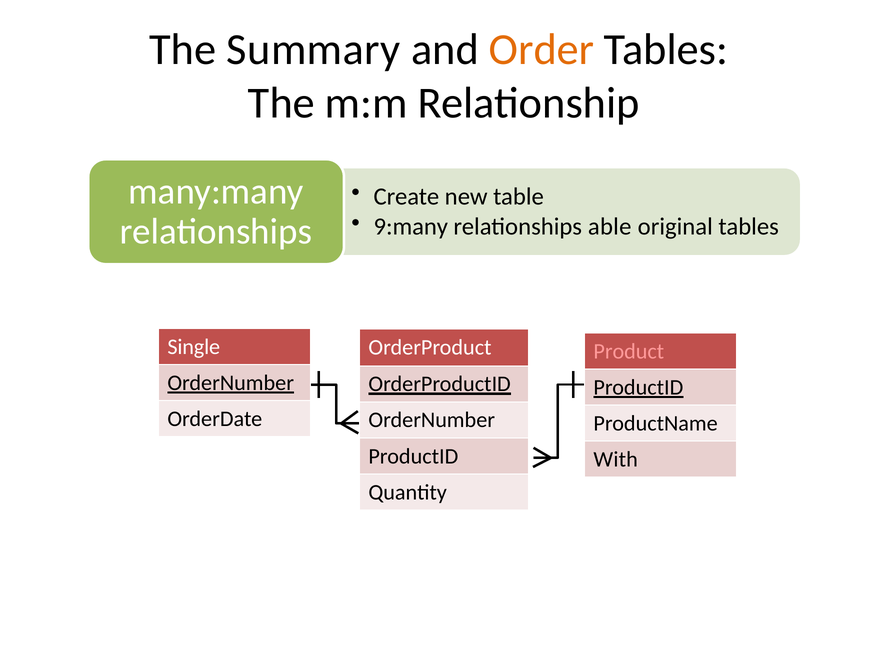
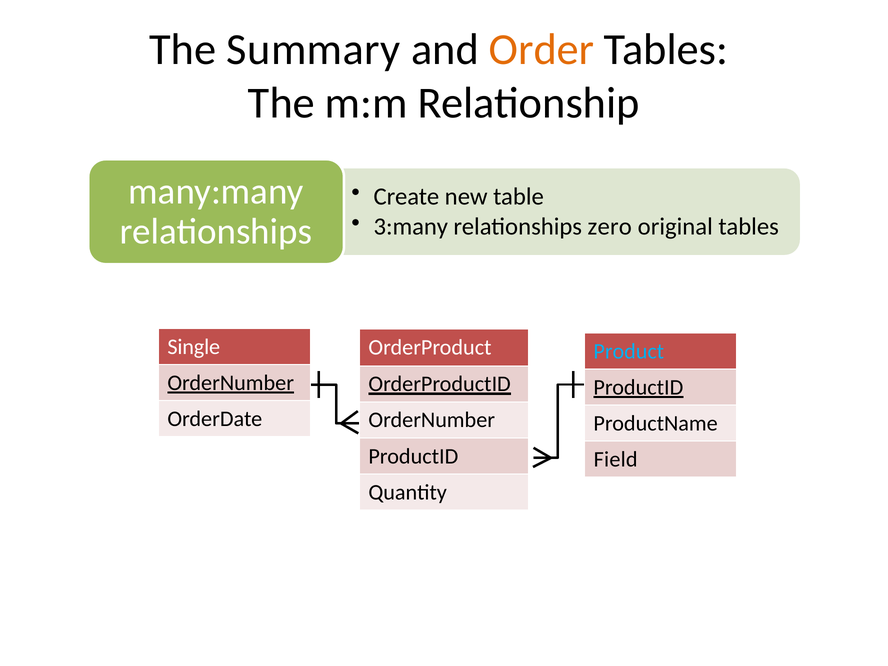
9:many: 9:many -> 3:many (411, 227)
able: able -> zero (610, 227)
Product colour: pink -> light blue (629, 351)
With: With -> Field (616, 459)
